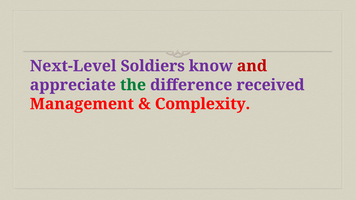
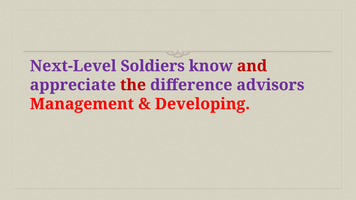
the colour: green -> red (133, 85)
received: received -> advisors (270, 85)
Complexity: Complexity -> Developing (202, 104)
